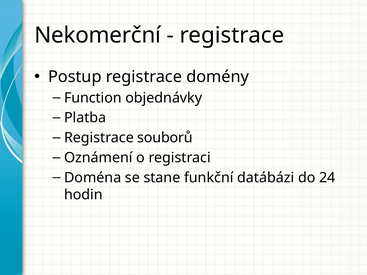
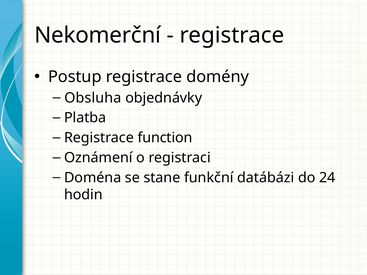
Function: Function -> Obsluha (93, 98)
souborů: souborů -> function (165, 138)
